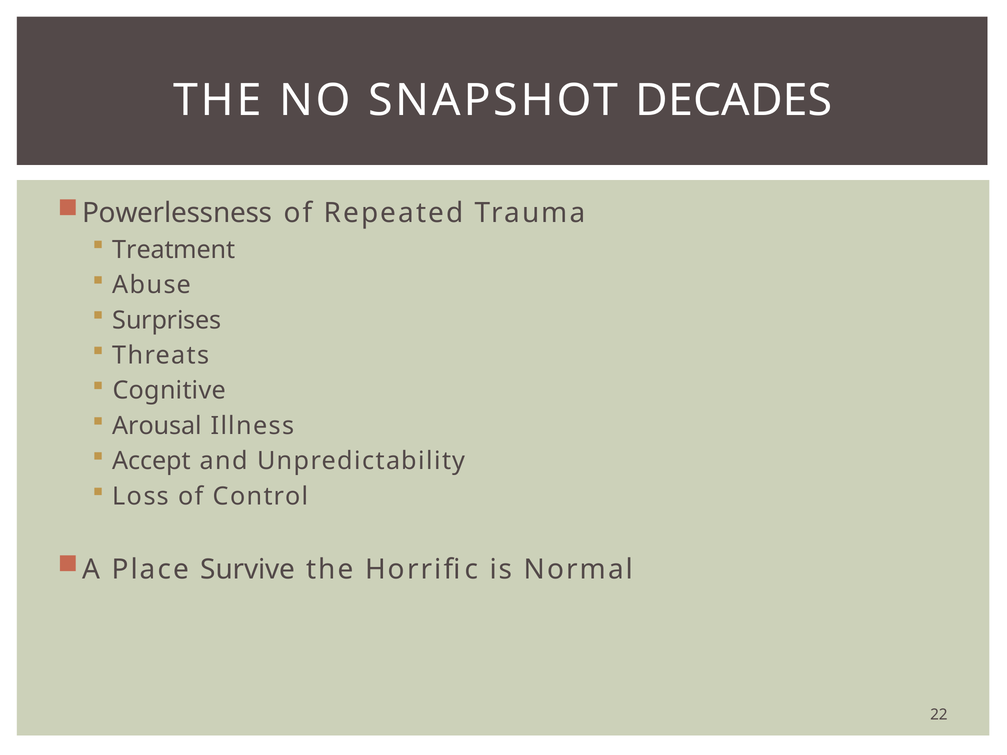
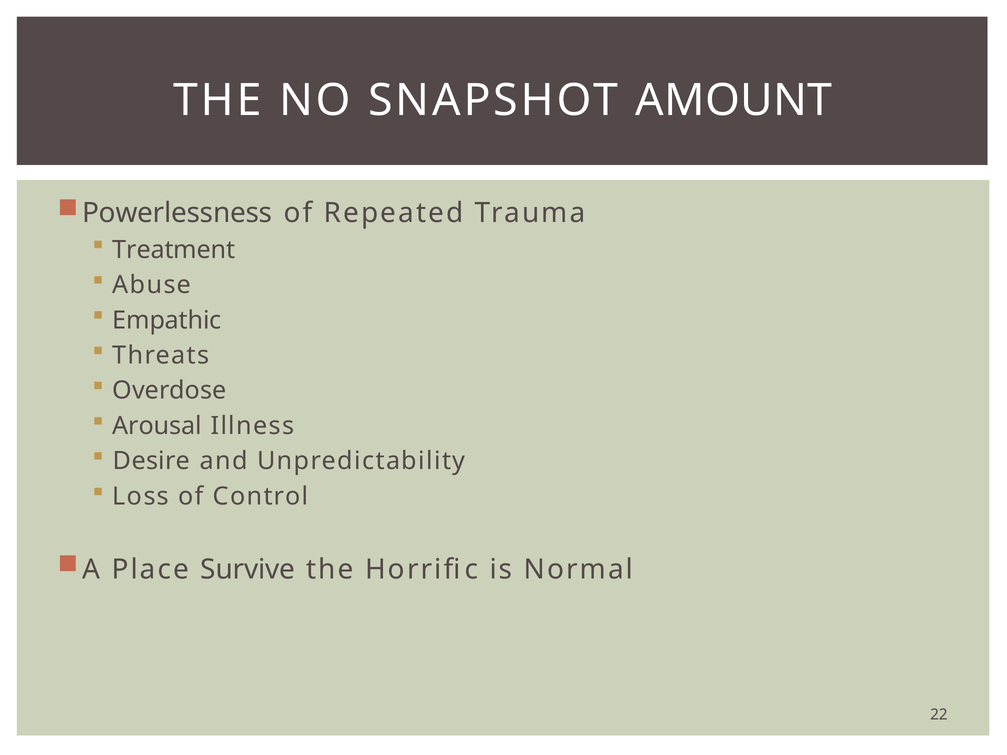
DECADES: DECADES -> AMOUNT (734, 100)
Surprises: Surprises -> Empathic (167, 320)
Cognitive: Cognitive -> Overdose (169, 391)
Accept: Accept -> Desire (151, 461)
